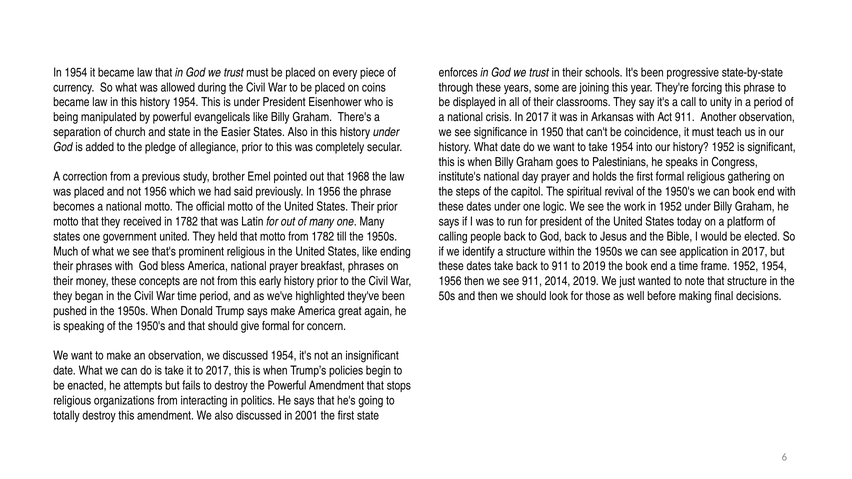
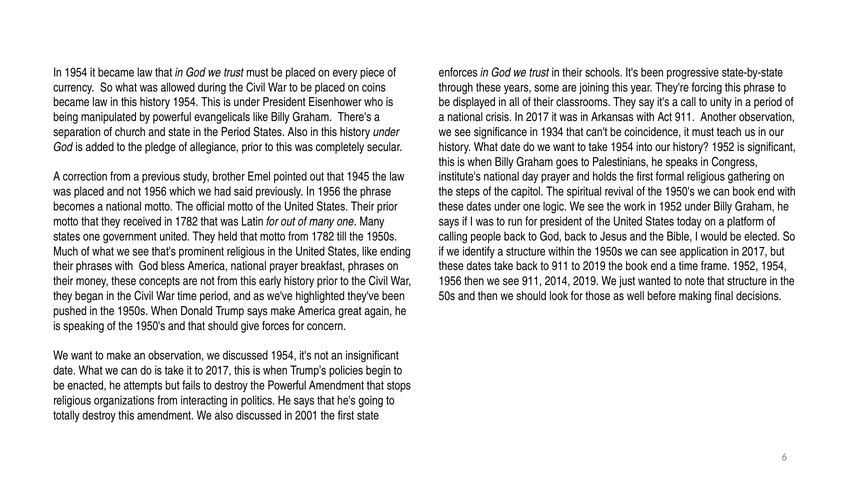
the Easier: Easier -> Period (236, 132)
1950: 1950 -> 1934 (552, 132)
1968: 1968 -> 1945 (358, 177)
give formal: formal -> forces (276, 326)
